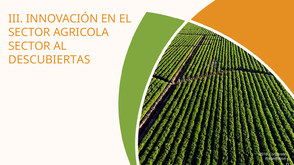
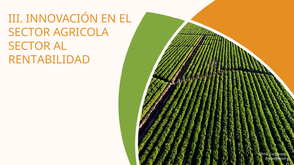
DESCUBIERTAS: DESCUBIERTAS -> RENTABILIDAD (49, 60)
